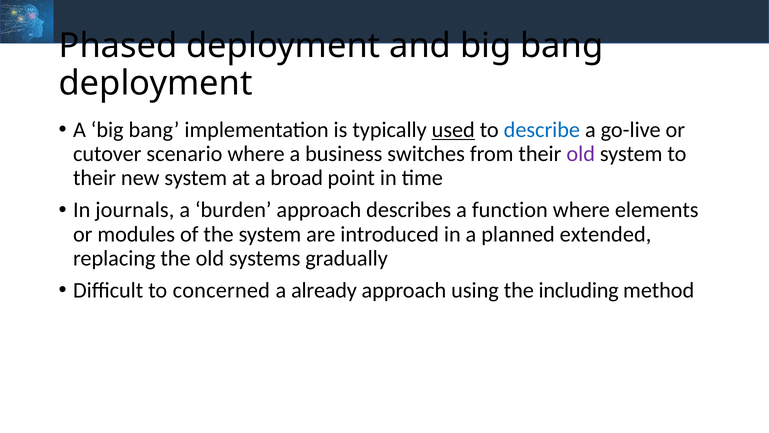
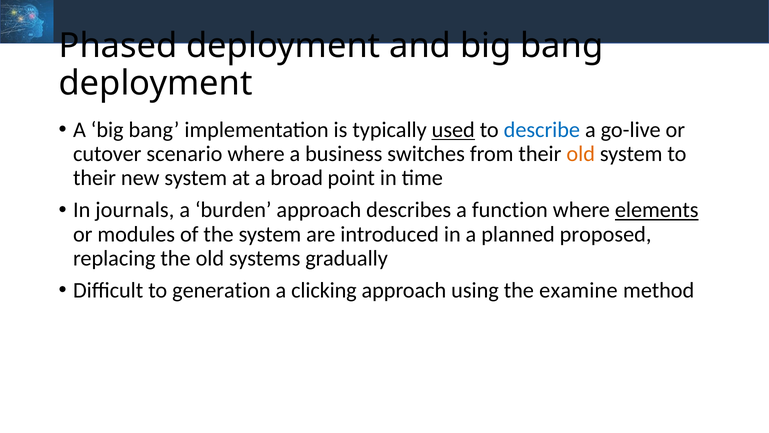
old colour: purple -> orange (581, 154)
elements underline: none -> present (657, 210)
extended: extended -> proposed (606, 234)
concerned: concerned -> generation (221, 290)
already: already -> clicking (324, 290)
including: including -> examine (578, 290)
